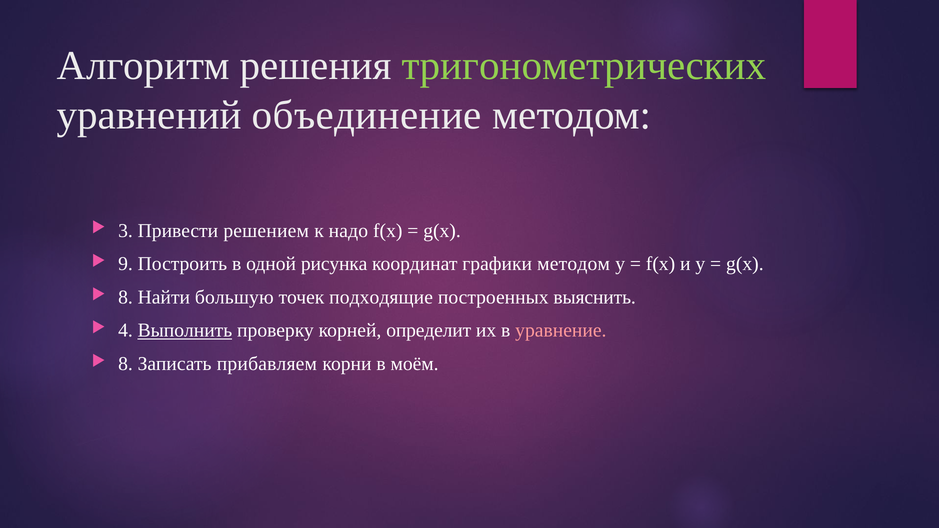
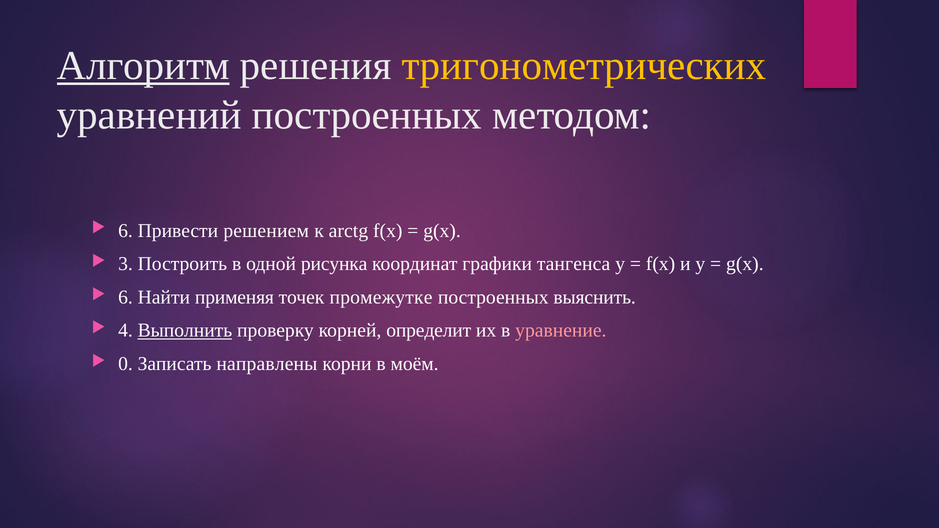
Алгоритм underline: none -> present (143, 66)
тригонометрических colour: light green -> yellow (584, 66)
уравнений объединение: объединение -> построенных (367, 115)
3: 3 -> 6 (125, 231)
надо: надо -> arctg (348, 231)
9: 9 -> 3 (125, 264)
графики методом: методом -> тангенса (574, 264)
8: 8 -> 6 (125, 297)
большую: большую -> применяя (234, 297)
подходящие: подходящие -> промежутке (381, 297)
8: 8 -> 0 (125, 364)
прибавляем: прибавляем -> направлены (267, 364)
